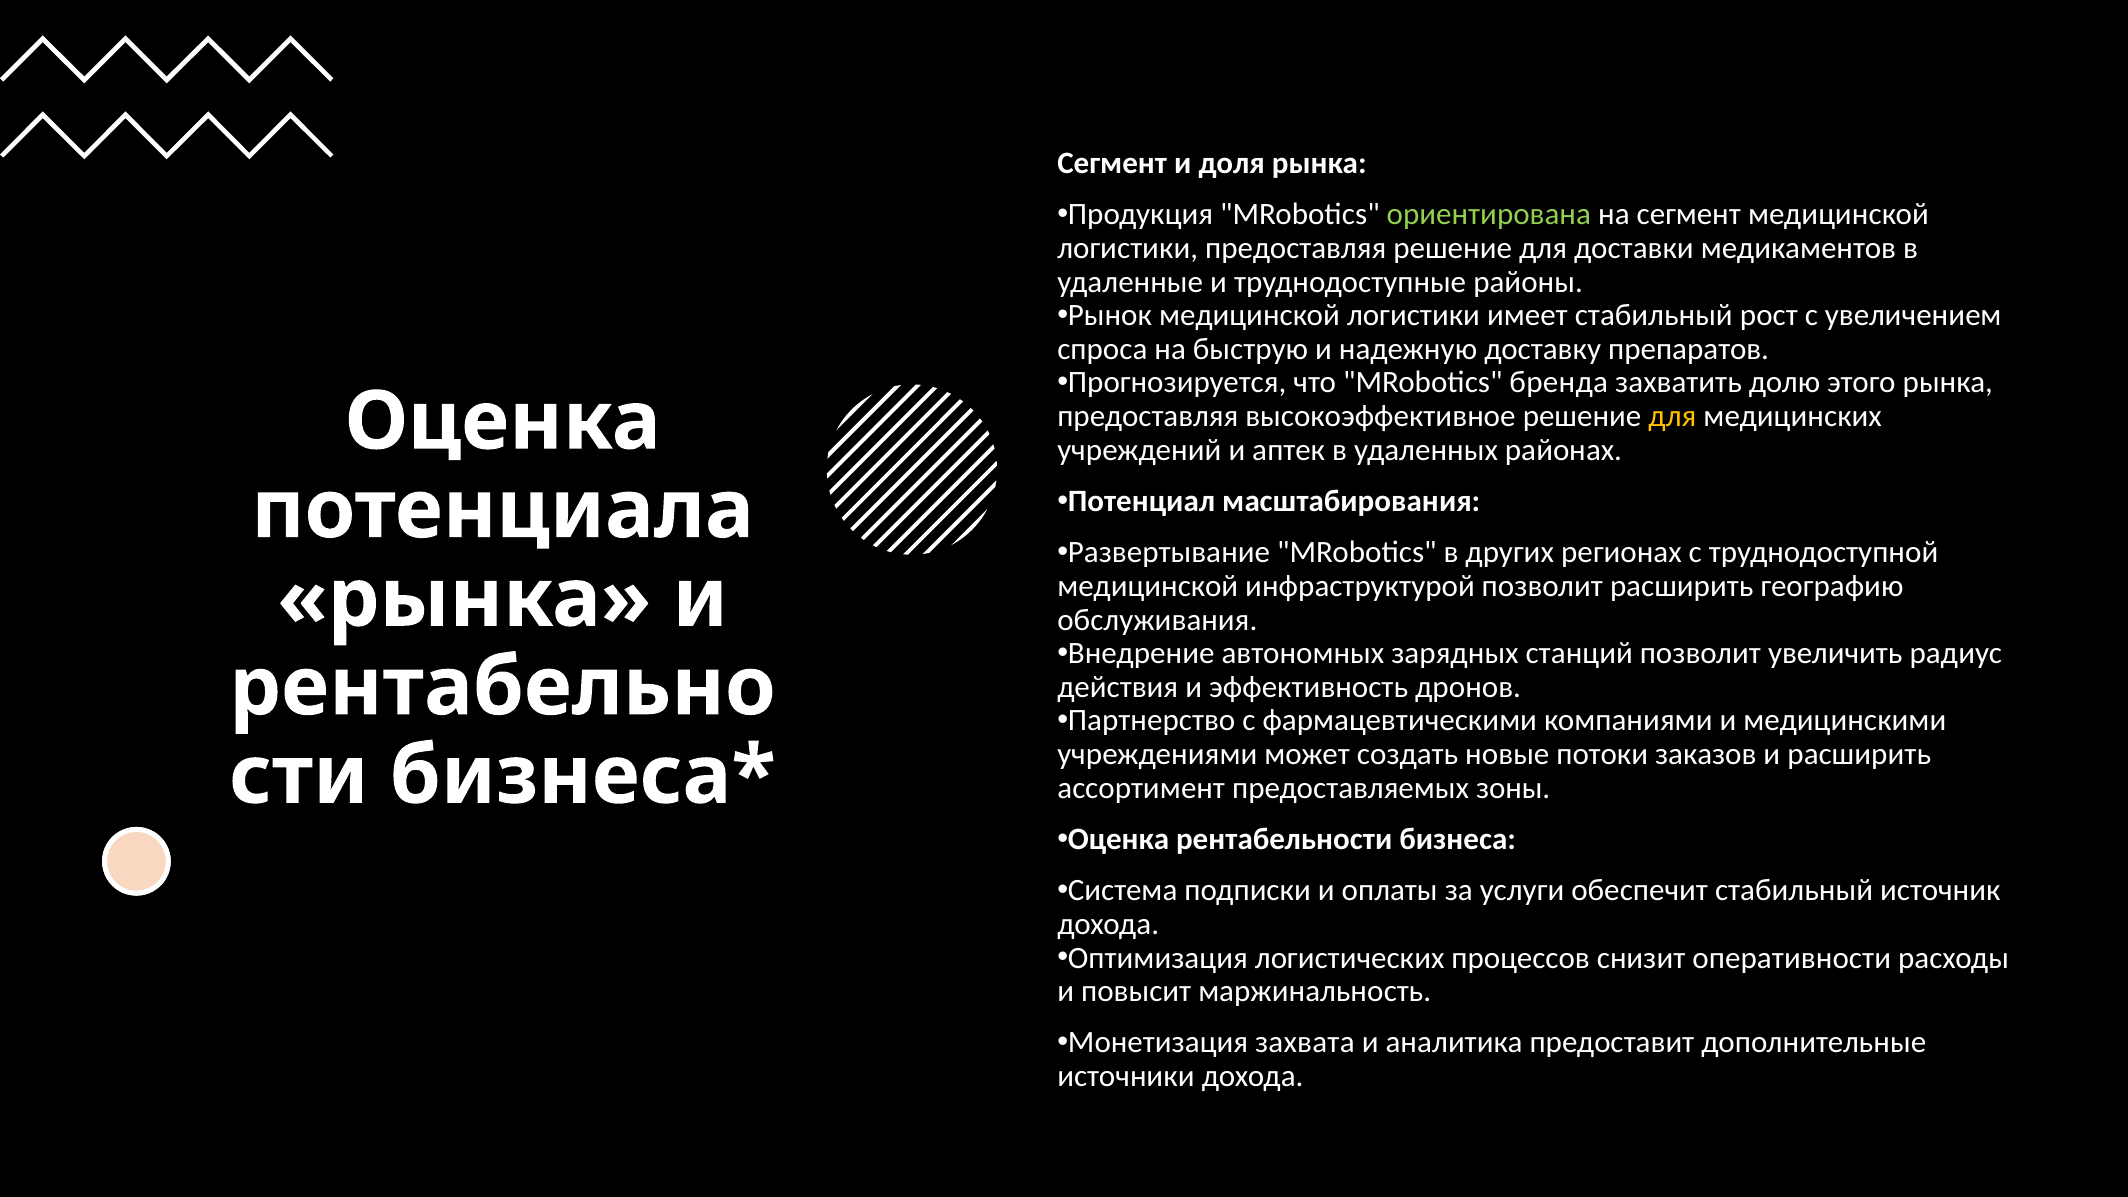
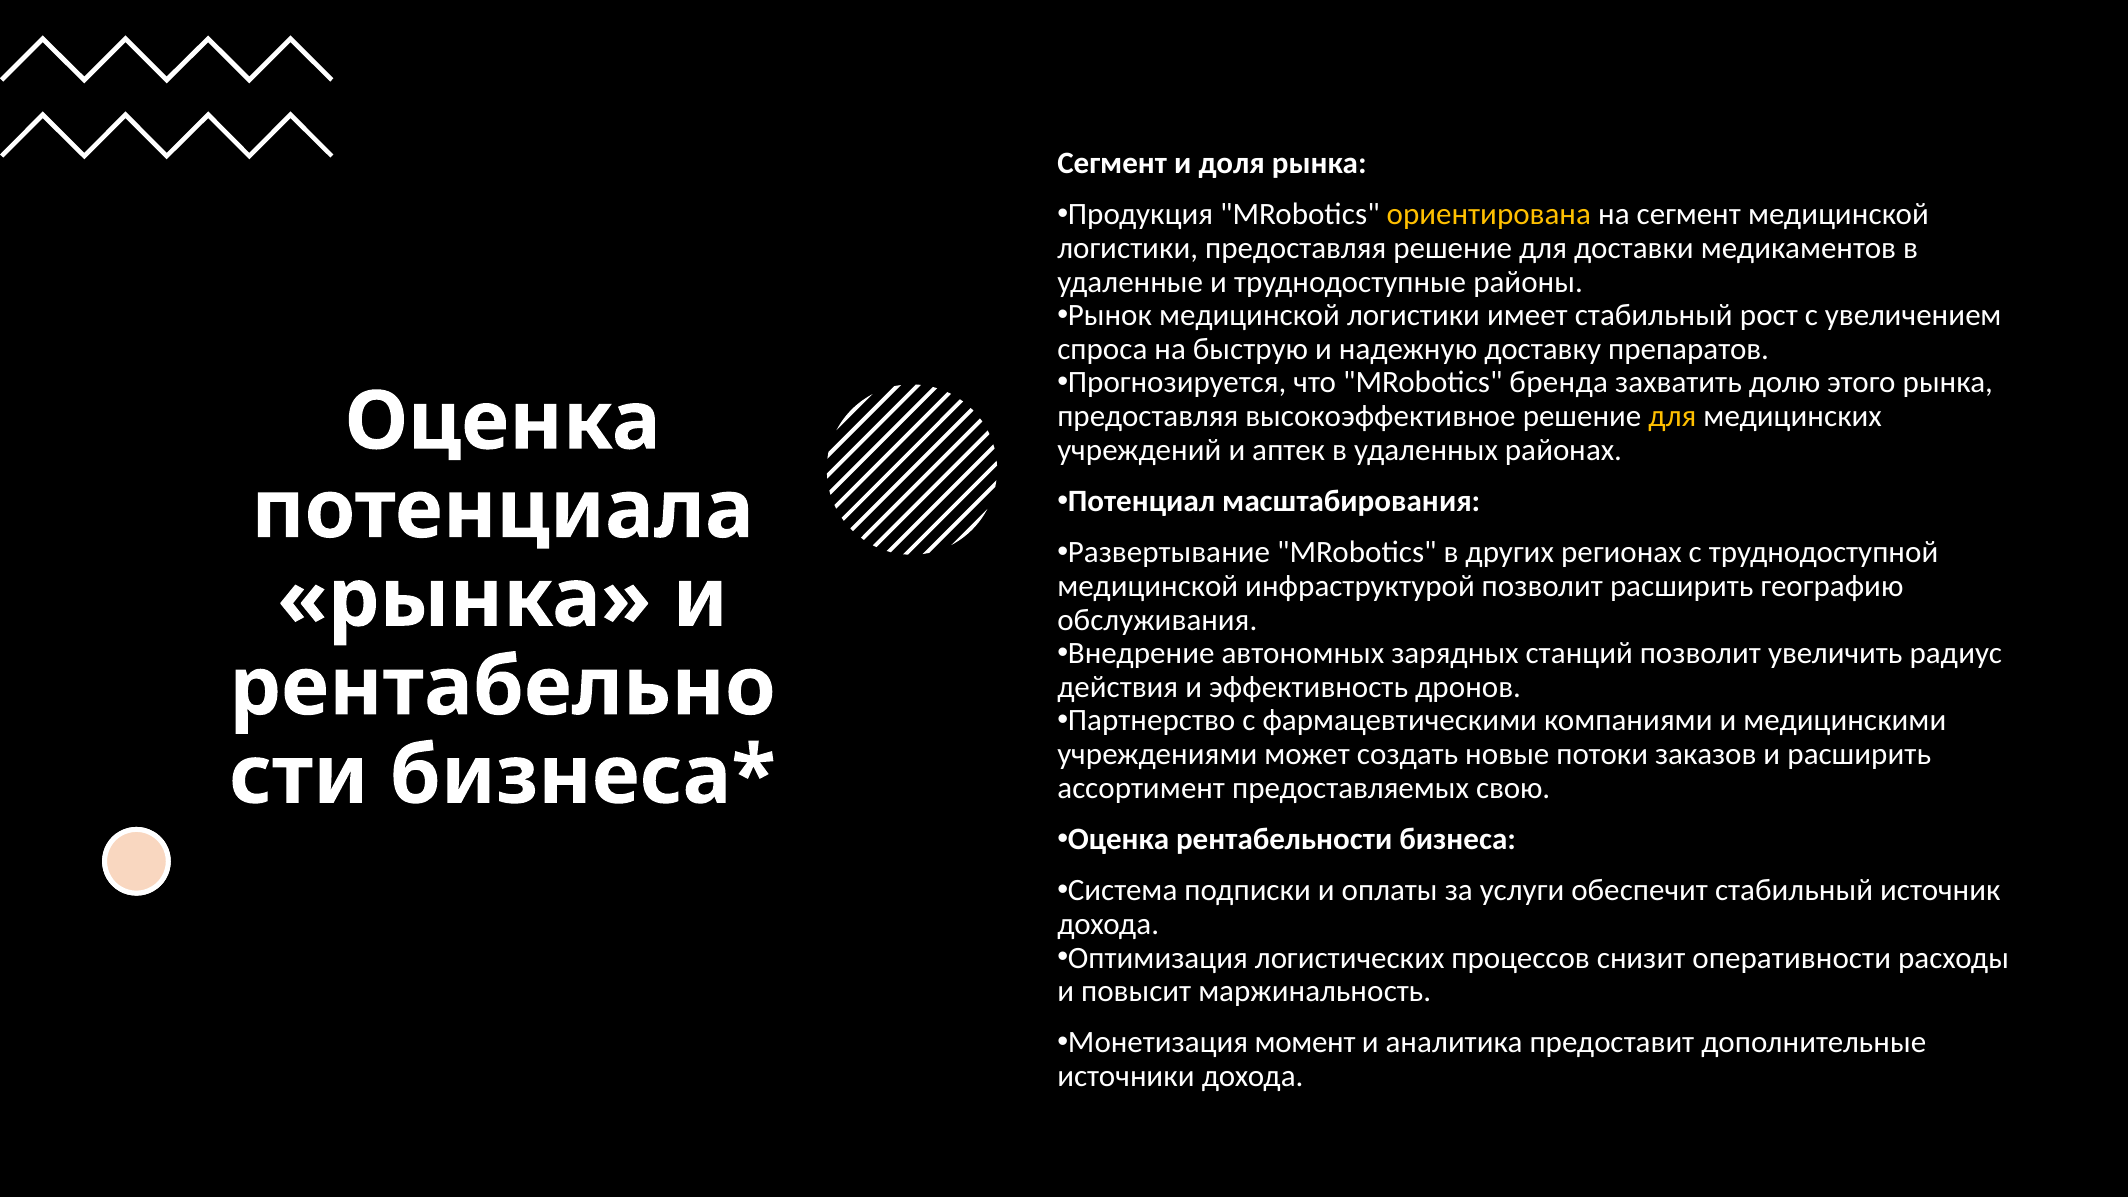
ориентирована colour: light green -> yellow (1489, 215)
зоны: зоны -> свою (1513, 788)
захвата: захвата -> момент (1305, 1043)
